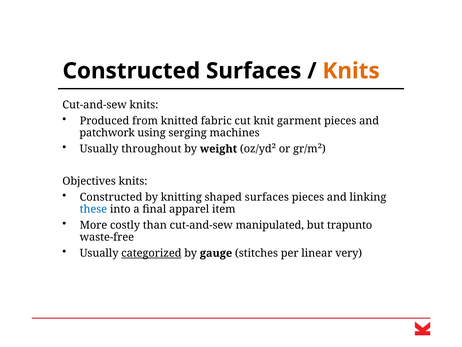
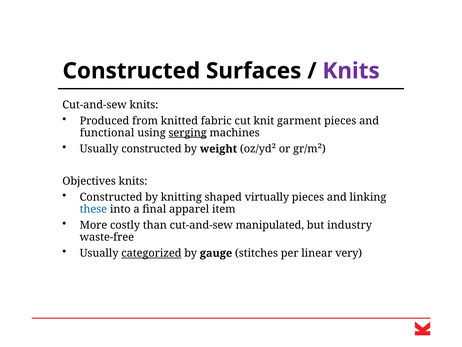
Knits colour: orange -> purple (351, 71)
patchwork: patchwork -> functional (107, 133)
serging underline: none -> present (188, 133)
Usually throughout: throughout -> constructed (151, 149)
shaped surfaces: surfaces -> virtually (267, 197)
trapunto: trapunto -> industry (350, 225)
